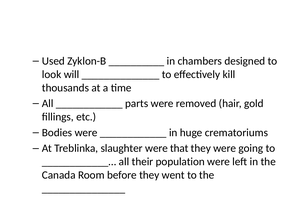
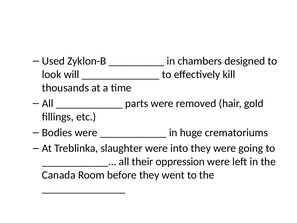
that: that -> into (179, 148)
population: population -> oppression (180, 162)
